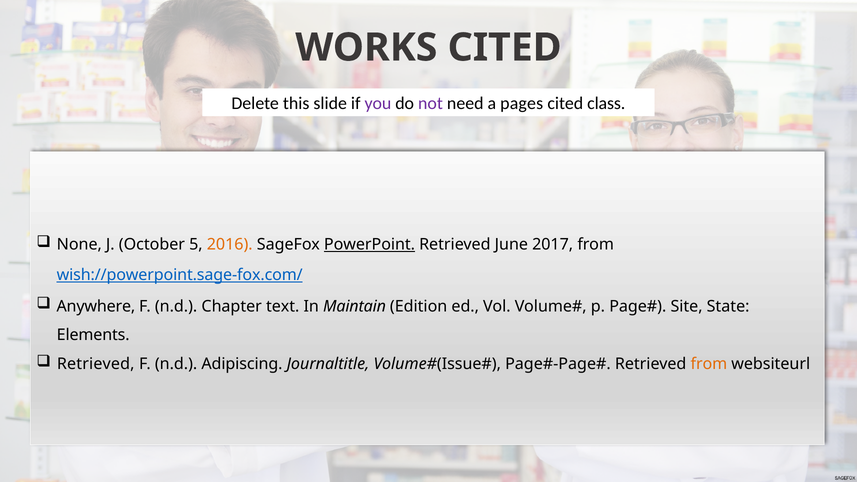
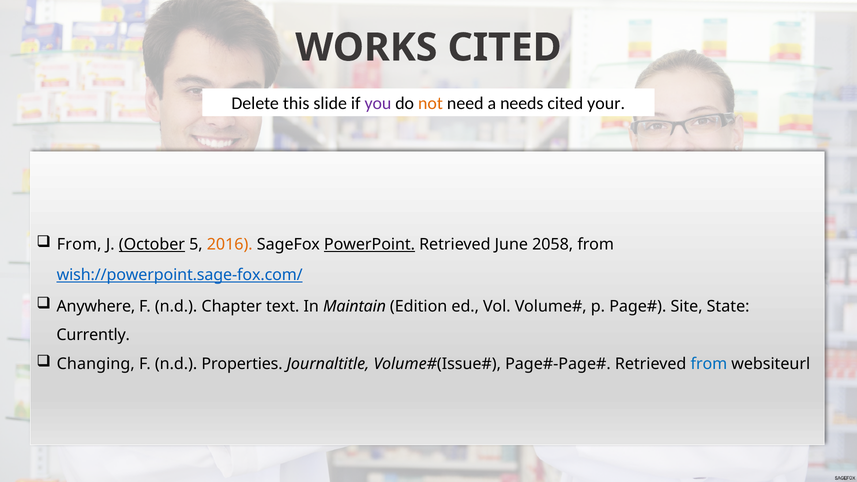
not colour: purple -> orange (431, 104)
pages: pages -> needs (522, 104)
class: class -> your (606, 104)
None: None -> From (79, 245)
October underline: none -> present (152, 245)
2017: 2017 -> 2058 (553, 245)
Elements: Elements -> Currently (93, 335)
Retrieved: Retrieved -> Changing (96, 364)
Adipiscing: Adipiscing -> Properties (242, 364)
from colour: orange -> blue (709, 364)
